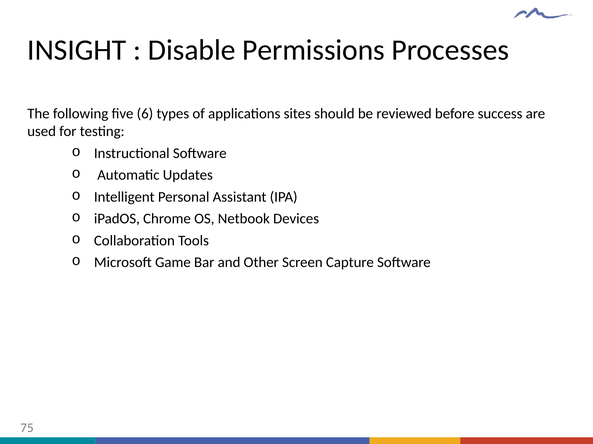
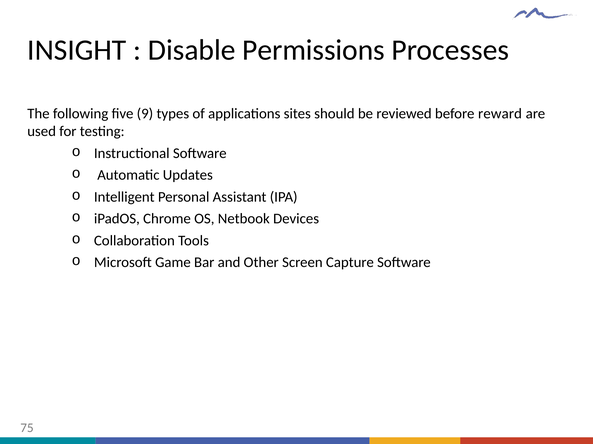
6: 6 -> 9 (145, 114)
success: success -> reward (500, 114)
